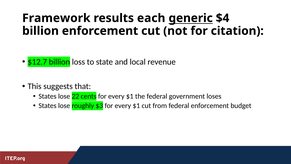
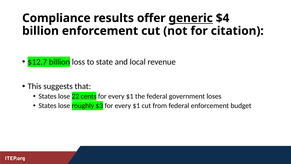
Framework: Framework -> Compliance (56, 18)
each: each -> offer (151, 18)
